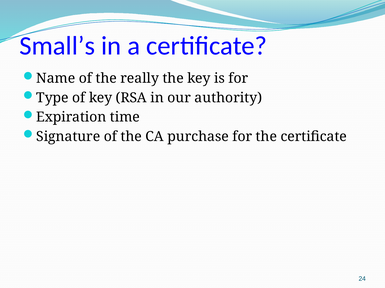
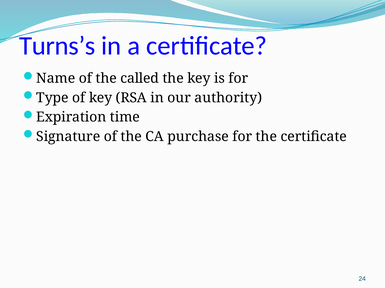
Small’s: Small’s -> Turns’s (57, 46)
really: really -> called (140, 79)
